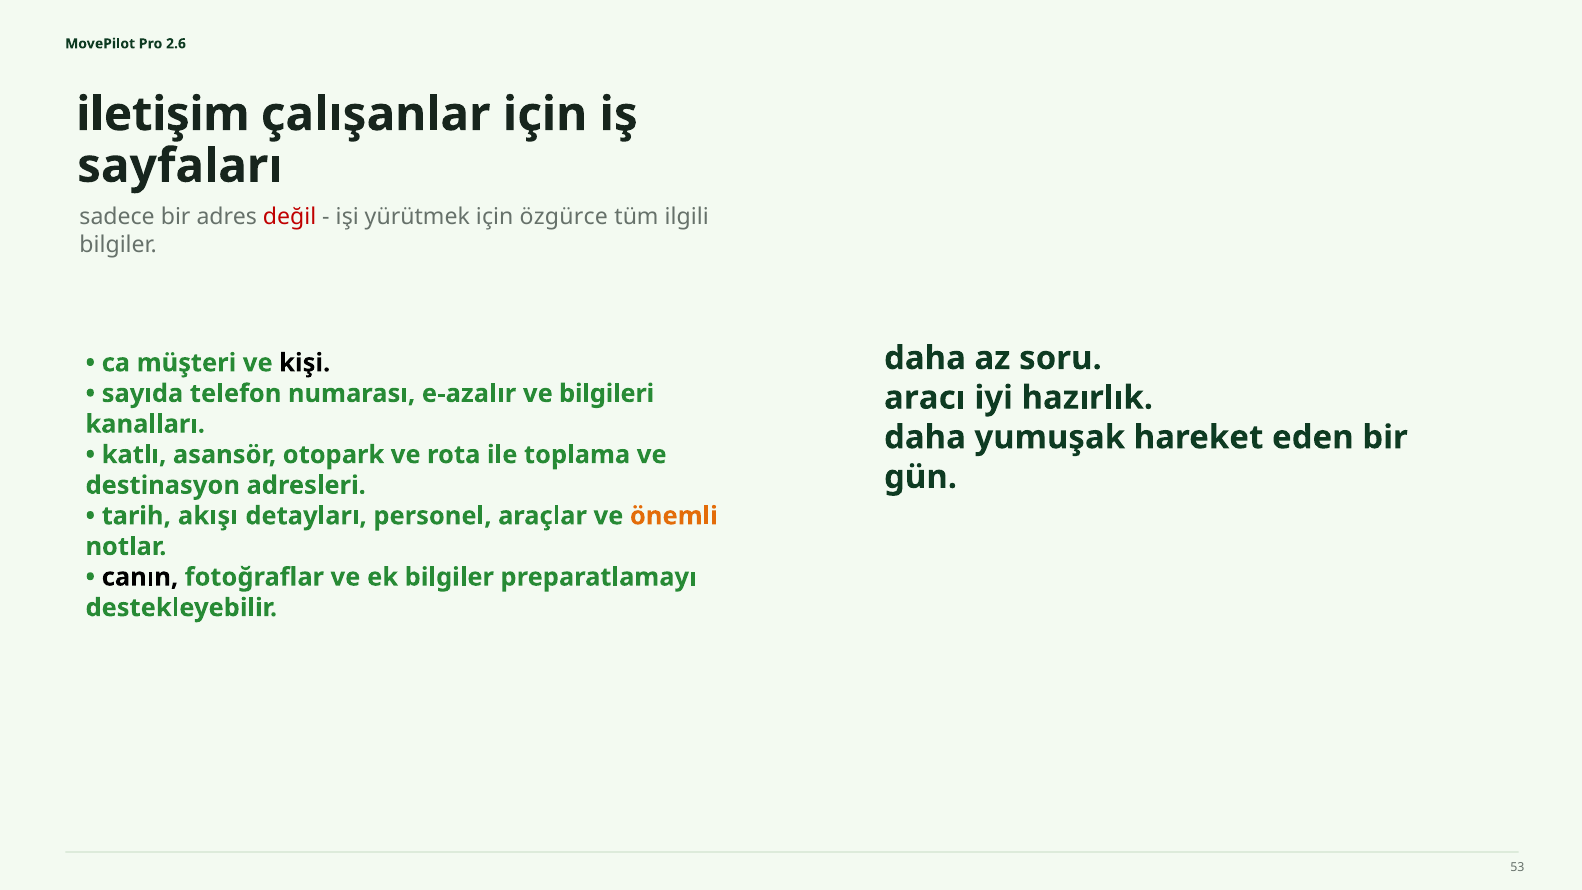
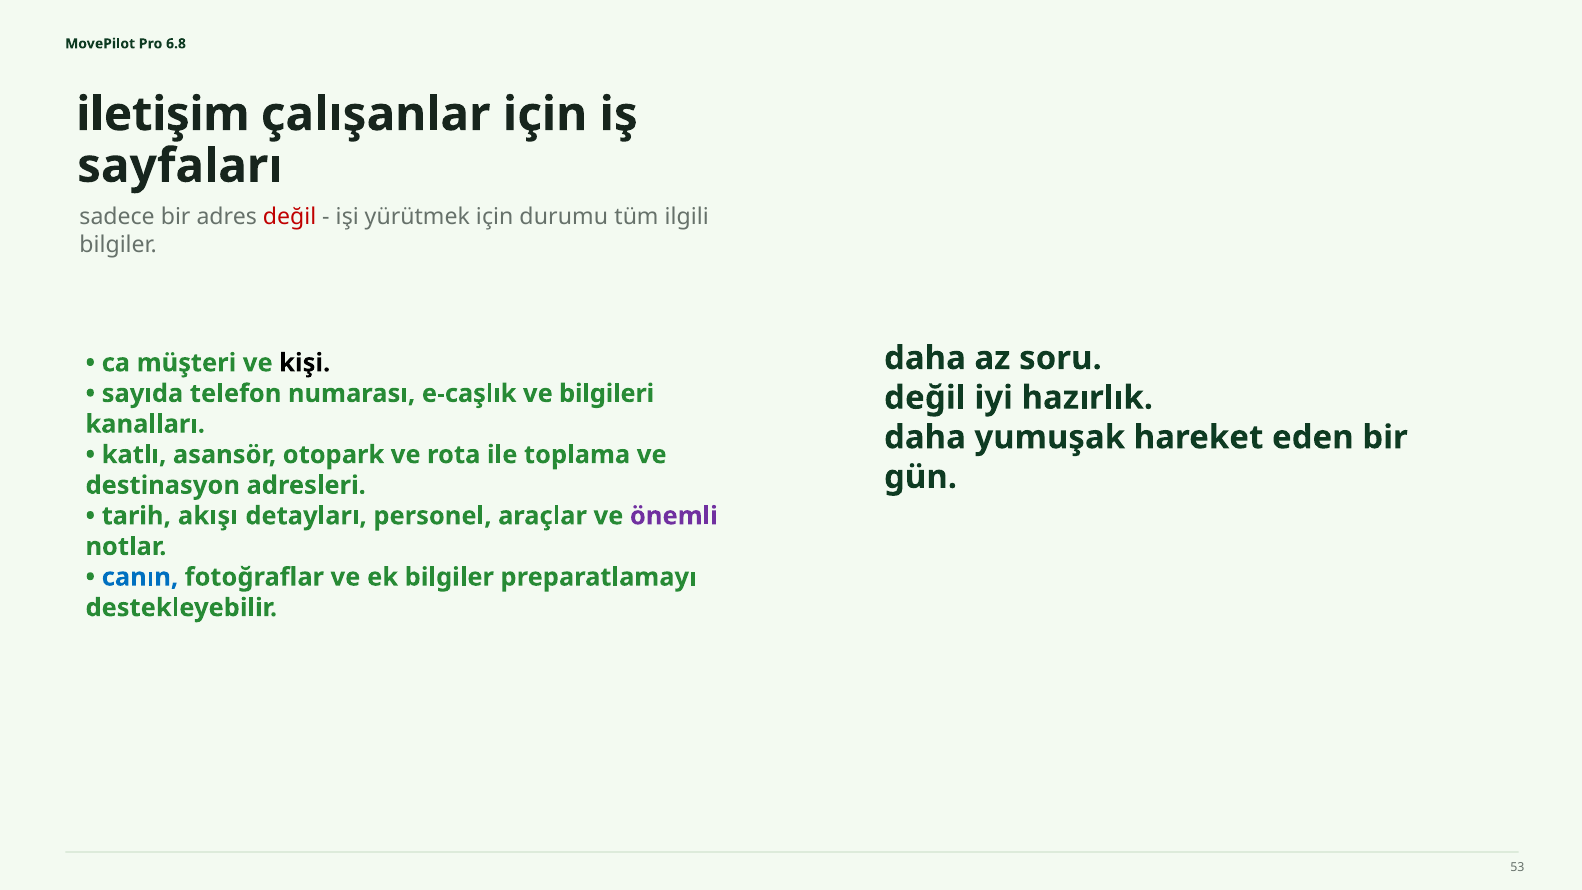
2.6: 2.6 -> 6.8 (176, 44)
özgürce: özgürce -> durumu (564, 217)
e-azalır: e-azalır -> e-caşlık (469, 393)
aracı: aracı -> değil (925, 398)
önemli colour: orange -> purple (674, 516)
canın colour: black -> blue (140, 577)
